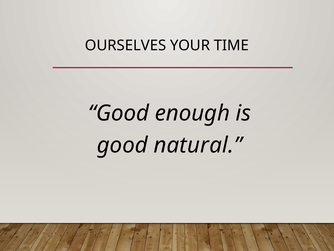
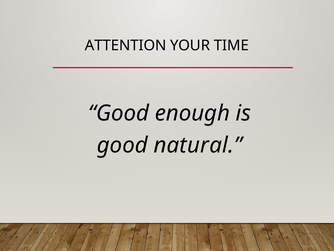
OURSELVES: OURSELVES -> ATTENTION (126, 45)
